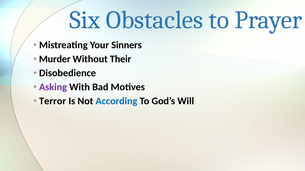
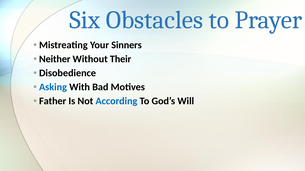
Murder: Murder -> Neither (55, 59)
Asking colour: purple -> blue (53, 87)
Terror: Terror -> Father (53, 101)
